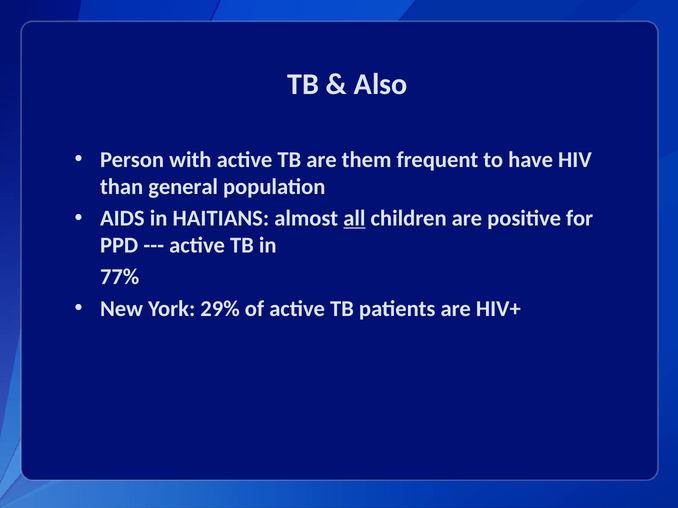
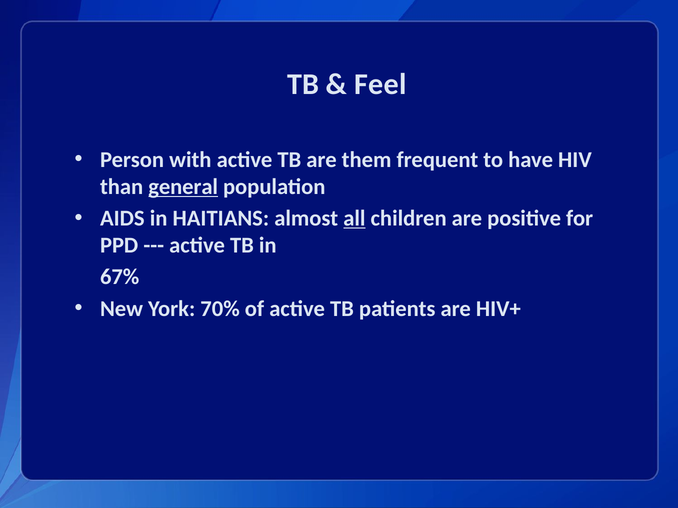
Also: Also -> Feel (381, 85)
general underline: none -> present (183, 187)
77%: 77% -> 67% (120, 277)
29%: 29% -> 70% (220, 309)
